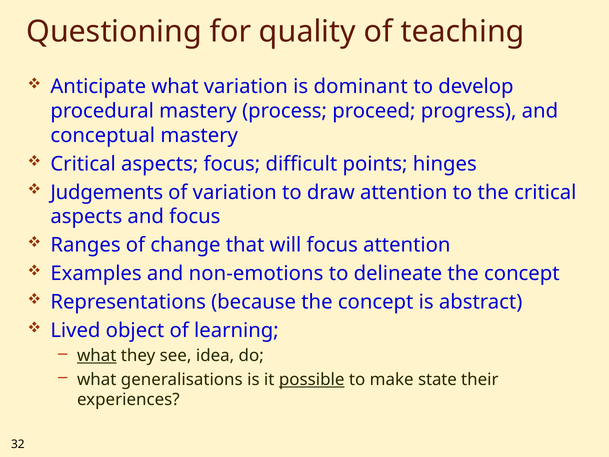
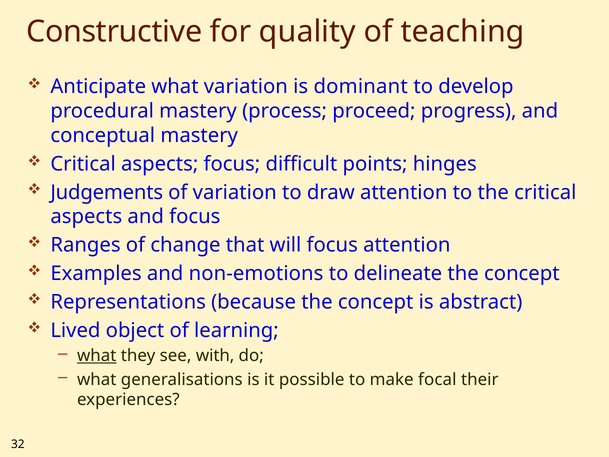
Questioning: Questioning -> Constructive (114, 32)
idea: idea -> with (215, 356)
possible underline: present -> none (312, 379)
state: state -> focal (437, 379)
